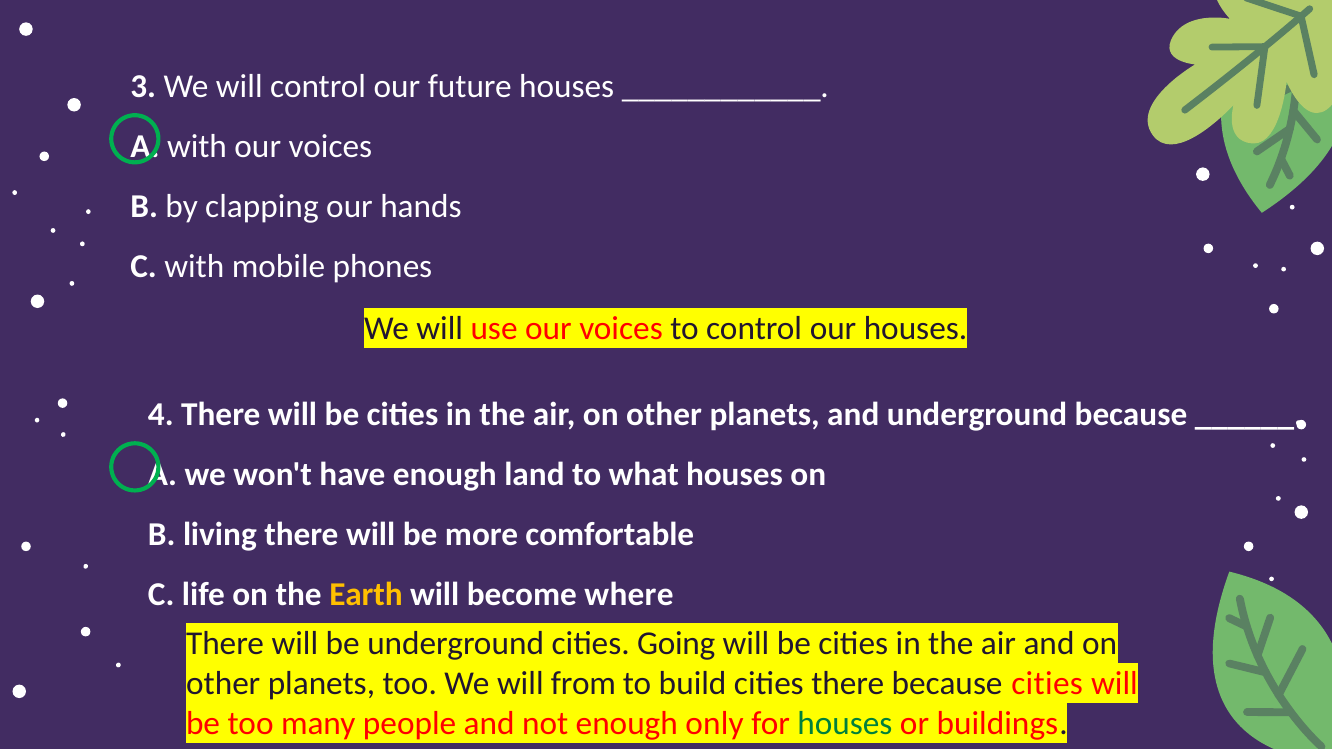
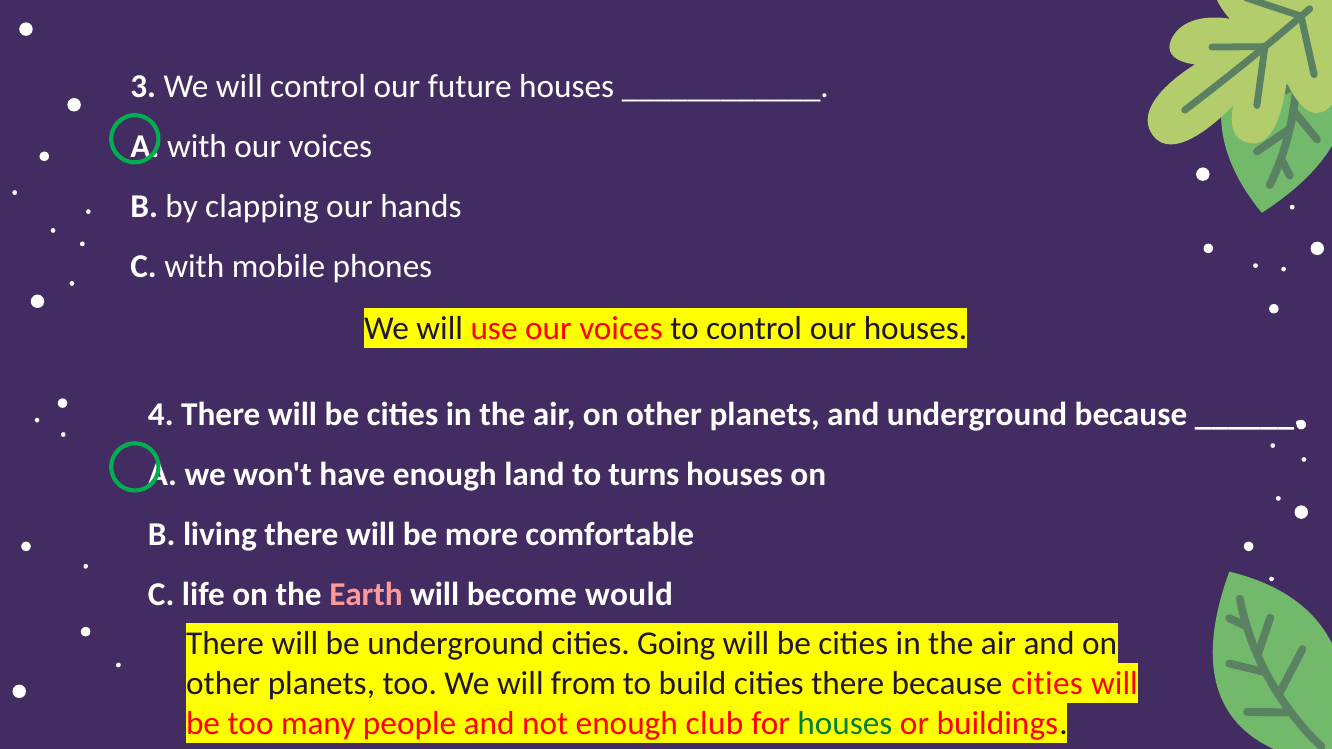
what: what -> turns (644, 475)
Earth colour: yellow -> pink (366, 595)
where: where -> would (629, 595)
only: only -> club (715, 723)
